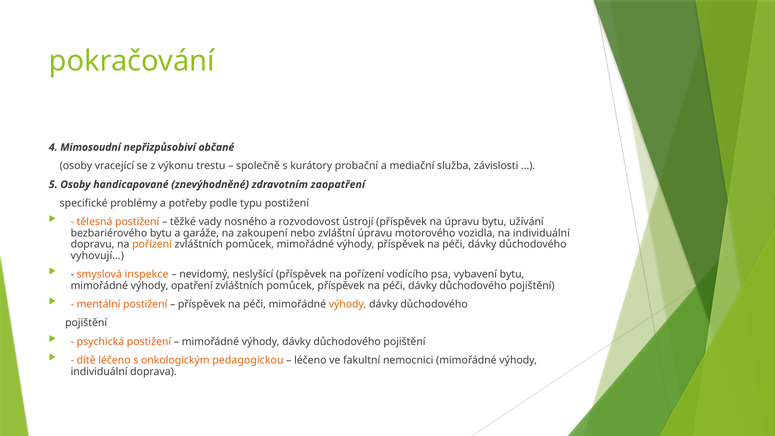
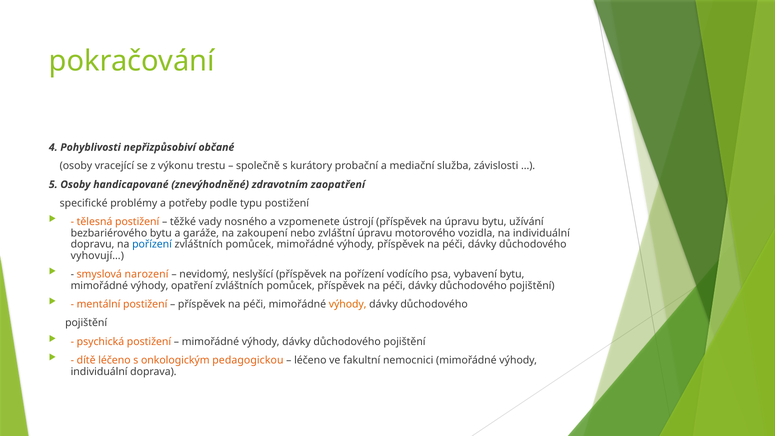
Mimosoudní: Mimosoudní -> Pohyblivosti (91, 147)
rozvodovost: rozvodovost -> vzpomenete (309, 222)
pořízení colour: orange -> blue (152, 244)
inspekce: inspekce -> narození (147, 274)
